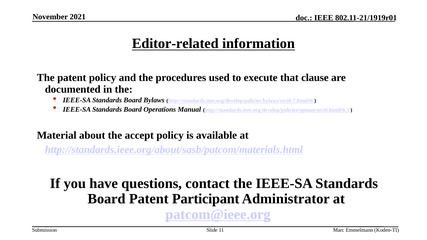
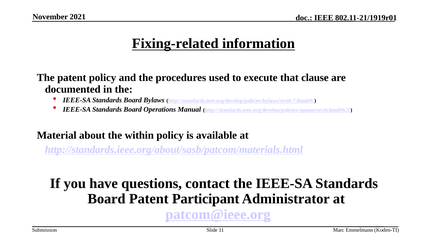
Editor-related: Editor-related -> Fixing-related (175, 44)
accept: accept -> within (139, 135)
